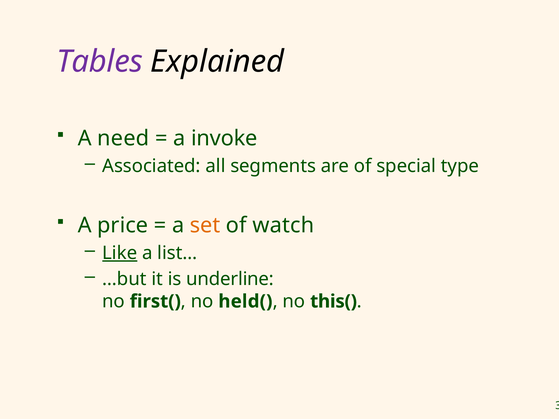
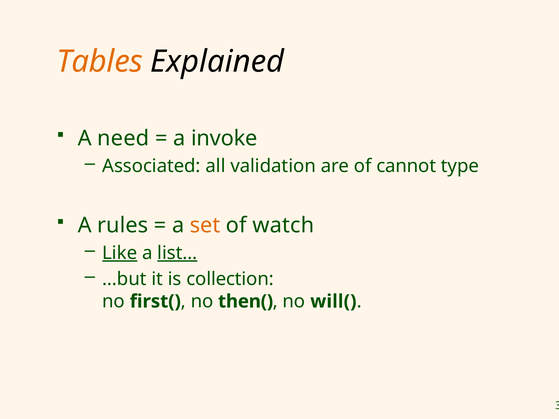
Tables colour: purple -> orange (100, 62)
segments: segments -> validation (273, 166)
special: special -> cannot (406, 166)
price: price -> rules (123, 225)
list… underline: none -> present (177, 253)
underline: underline -> collection (230, 279)
held(: held( -> then( (246, 302)
this(: this( -> will( (333, 302)
